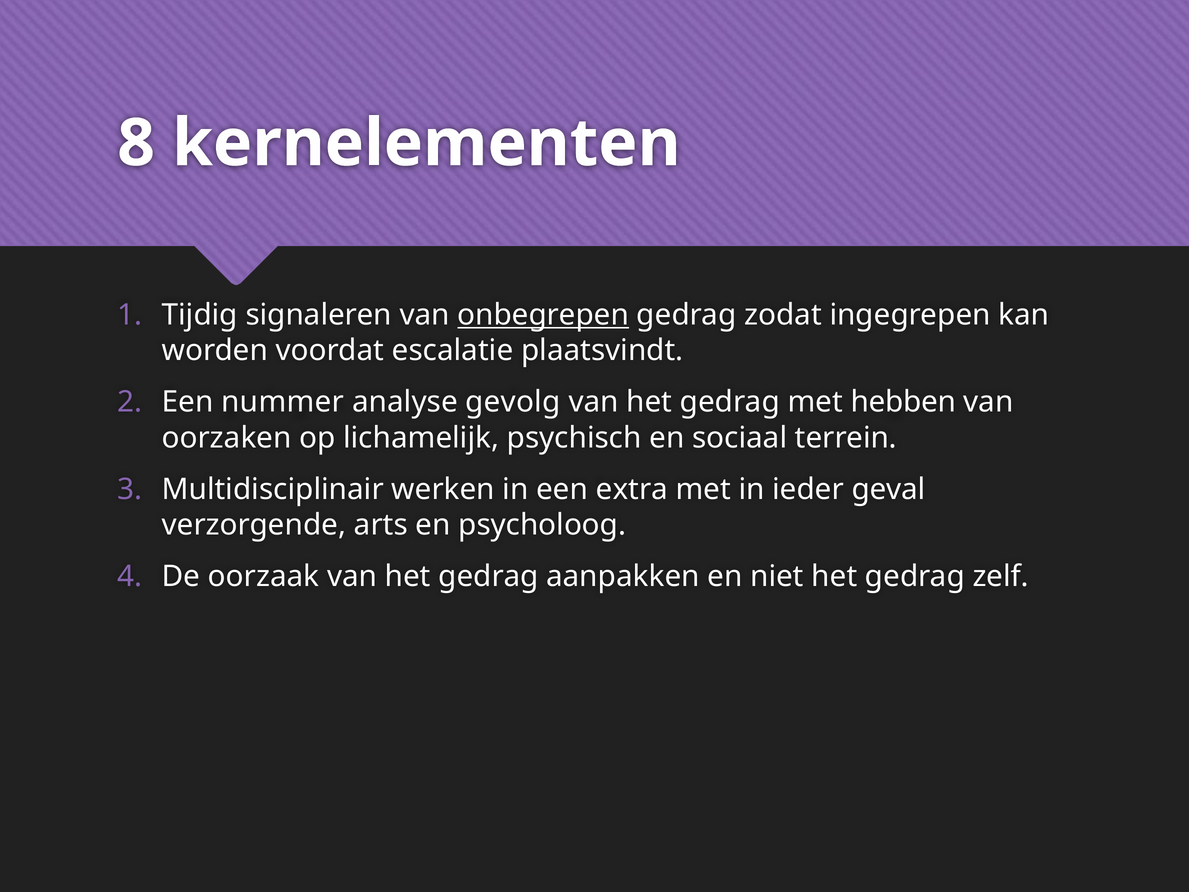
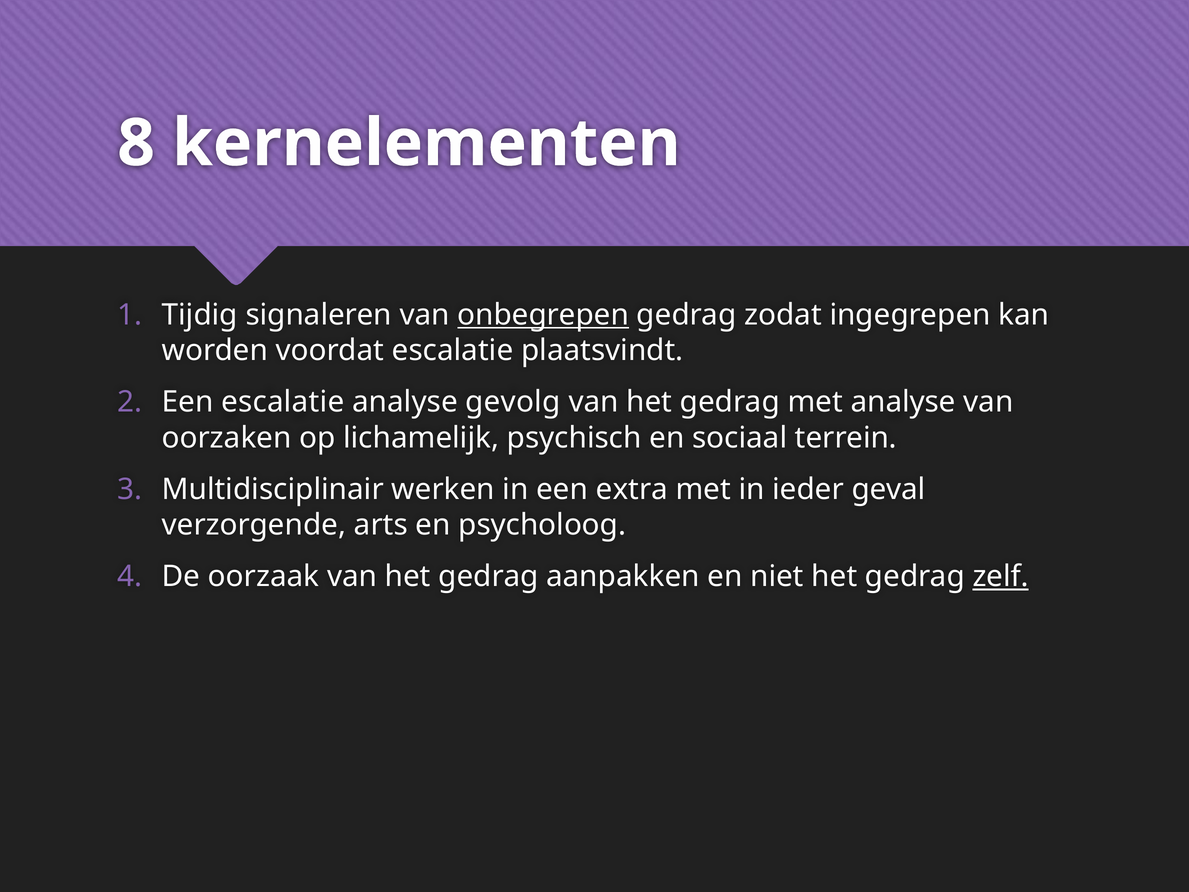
Een nummer: nummer -> escalatie (283, 402)
met hebben: hebben -> analyse (903, 402)
zelf underline: none -> present (1001, 576)
